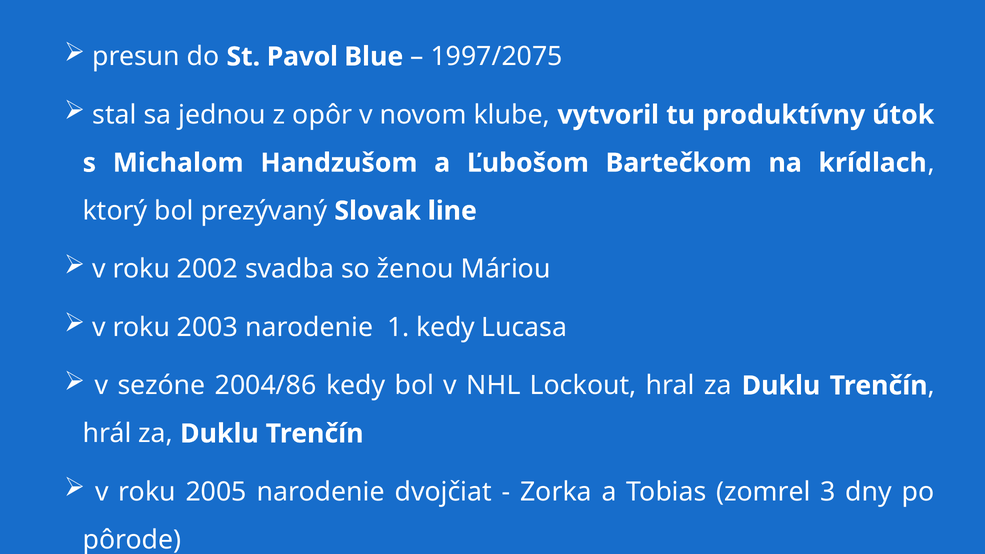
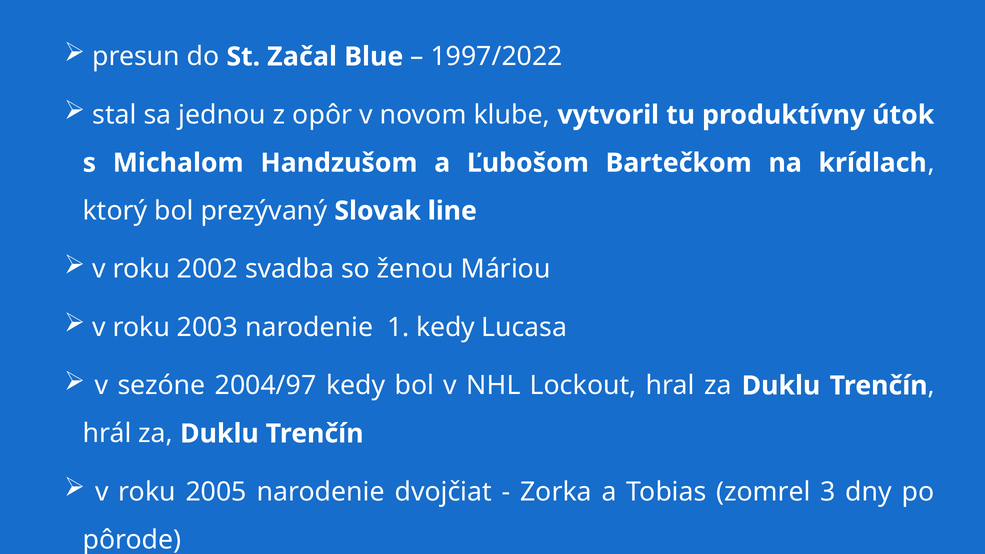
Pavol: Pavol -> Začal (302, 57)
1997/2075: 1997/2075 -> 1997/2022 (497, 57)
2004/86: 2004/86 -> 2004/97 (266, 386)
